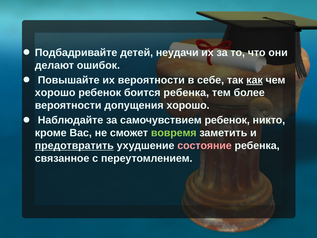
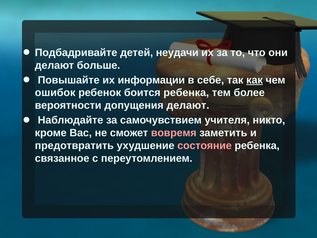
ошибок: ошибок -> больше (98, 65)
их вероятности: вероятности -> информации (151, 80)
хорошо: хорошо -> ошибок (55, 93)
допущения хорошо: хорошо -> делают (188, 105)
самочувствием ребенок: ребенок -> учителя (227, 120)
вовремя colour: light green -> pink (174, 133)
предотвратить underline: present -> none (74, 145)
